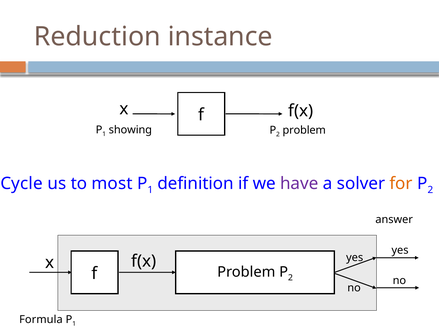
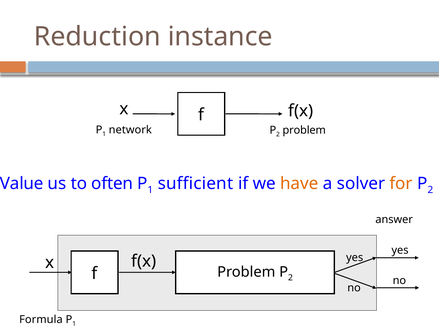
showing: showing -> network (130, 130)
Cycle: Cycle -> Value (22, 184)
most: most -> often (112, 184)
definition: definition -> sufficient (195, 184)
have colour: purple -> orange (299, 184)
